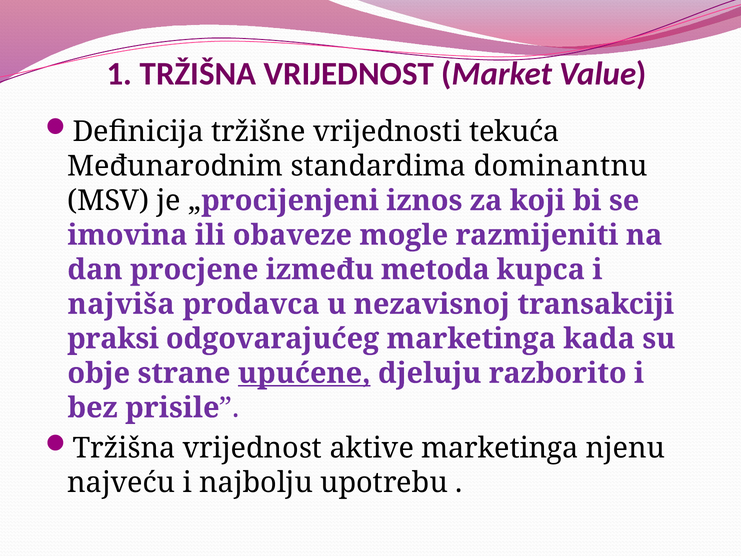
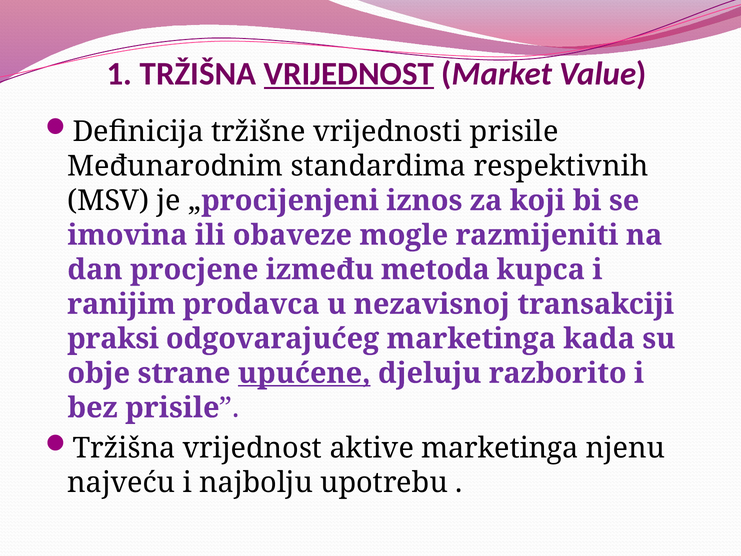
VRIJEDNOST underline: none -> present (349, 74)
vrijednosti tekuća: tekuća -> prisile (514, 132)
dominantnu: dominantnu -> respektivnih (561, 166)
najviša: najviša -> ranijim (121, 304)
